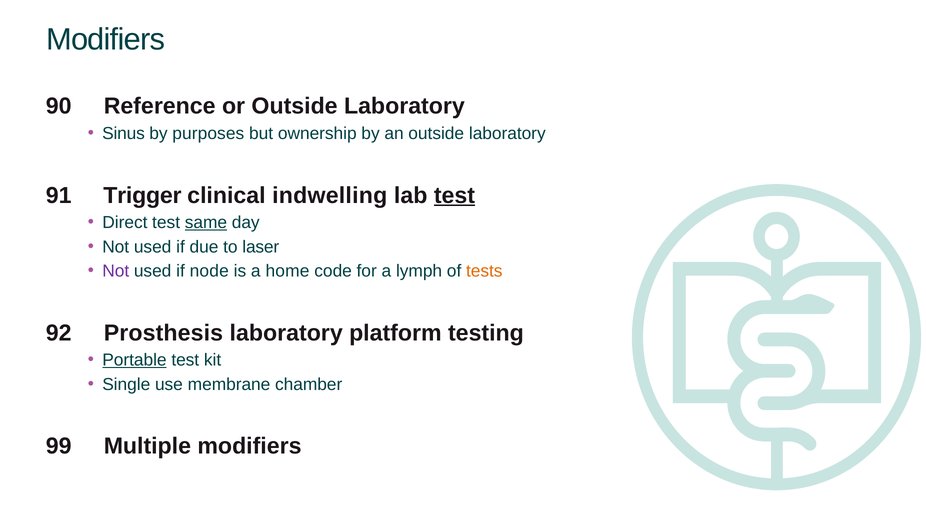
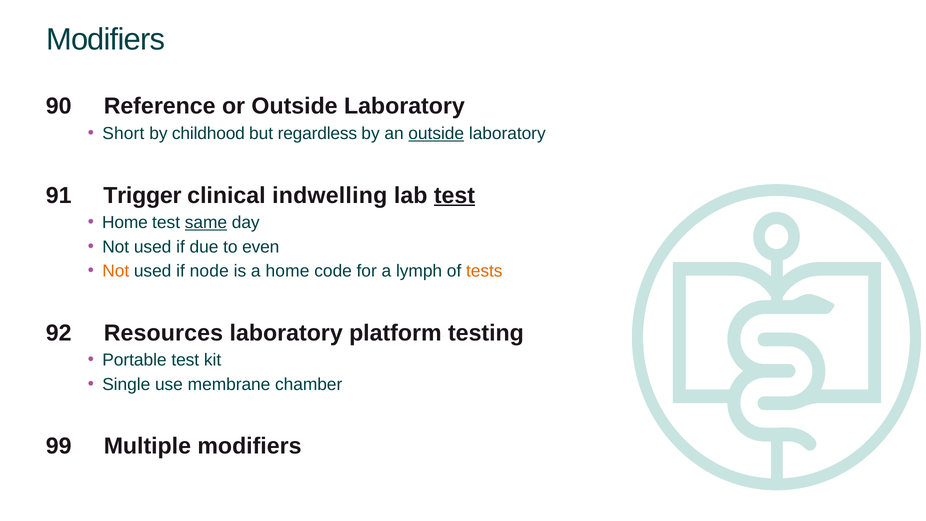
Sinus: Sinus -> Short (123, 134)
purposes: purposes -> childhood (208, 134)
ownership: ownership -> regardless (317, 134)
outside underline: none -> present (436, 134)
Direct: Direct -> Home (125, 223)
laser: laser -> even (261, 247)
Not colour: purple -> orange (116, 271)
Prosthesis: Prosthesis -> Resources (163, 333)
Portable underline: present -> none (134, 360)
